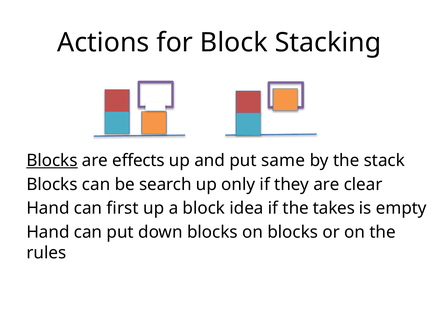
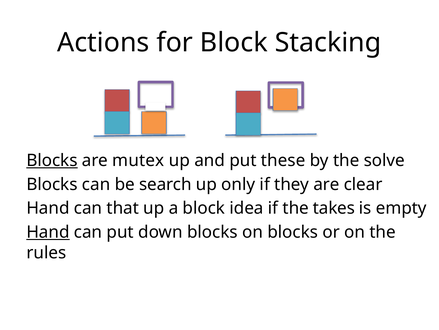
effects: effects -> mutex (138, 160)
same: same -> these (283, 160)
stack: stack -> solve (384, 160)
first: first -> that (123, 208)
Hand underline: none -> present (48, 232)
